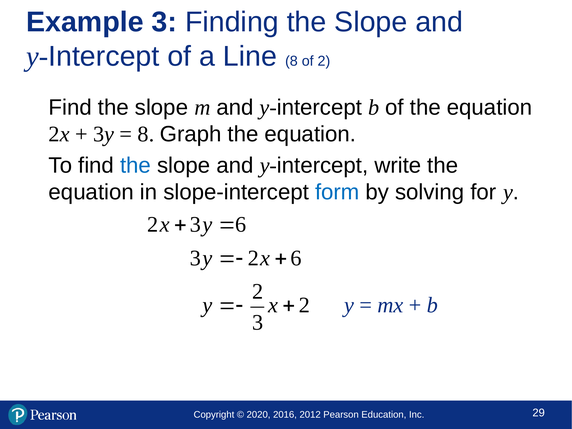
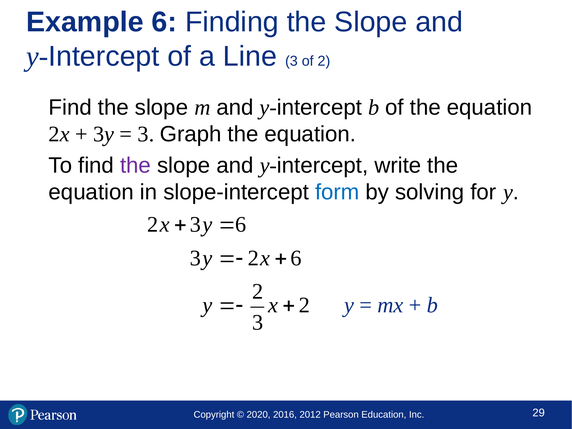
Example 3: 3 -> 6 (164, 22)
Line 8: 8 -> 3 (291, 61)
8: 8 -> 3 (146, 134)
the colour: blue -> purple (136, 165)
